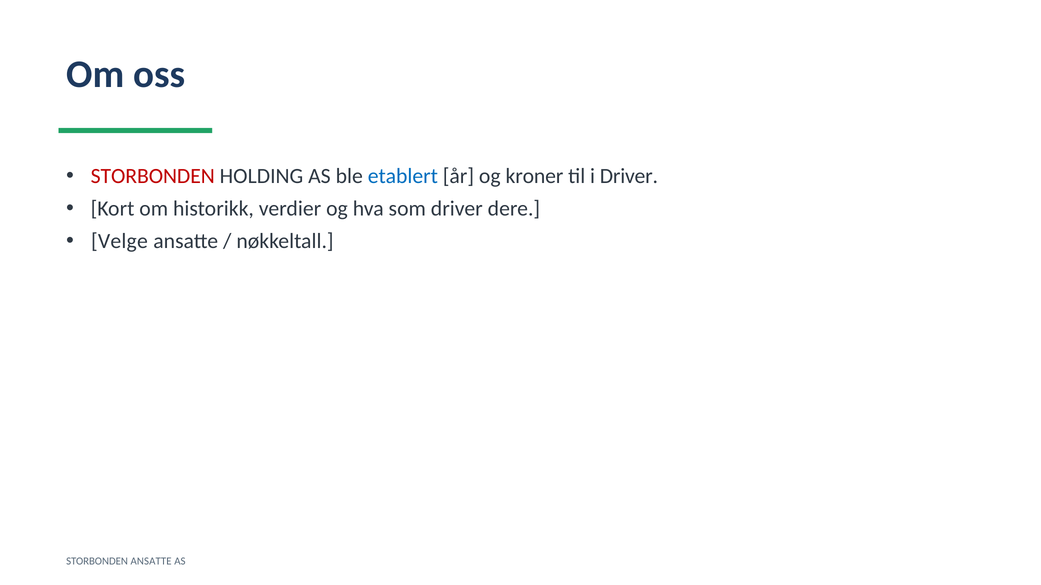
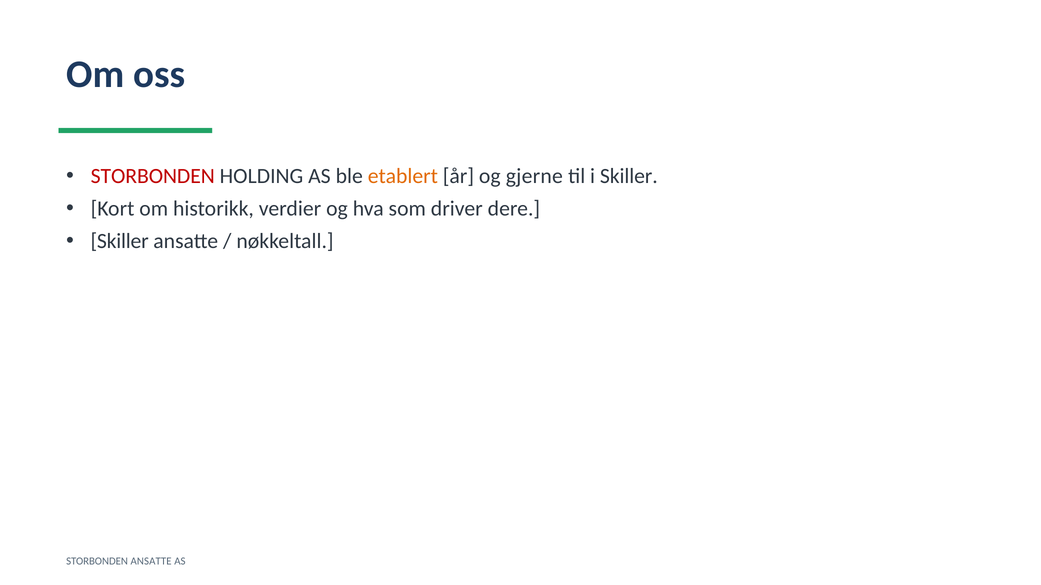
etablert colour: blue -> orange (403, 176)
kroner: kroner -> gjerne (534, 176)
i Driver: Driver -> Skiller (629, 176)
Velge: Velge -> Skiller (120, 241)
